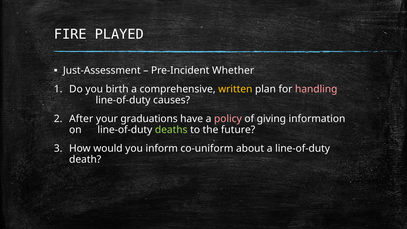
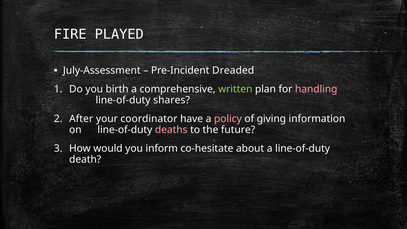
Just-Assessment: Just-Assessment -> July-Assessment (102, 71)
Whether: Whether -> Dreaded (233, 71)
written colour: yellow -> light green (235, 89)
causes: causes -> shares (172, 100)
graduations: graduations -> coordinator (149, 119)
deaths colour: light green -> pink (171, 130)
co-uniform: co-uniform -> co-hesitate (207, 148)
